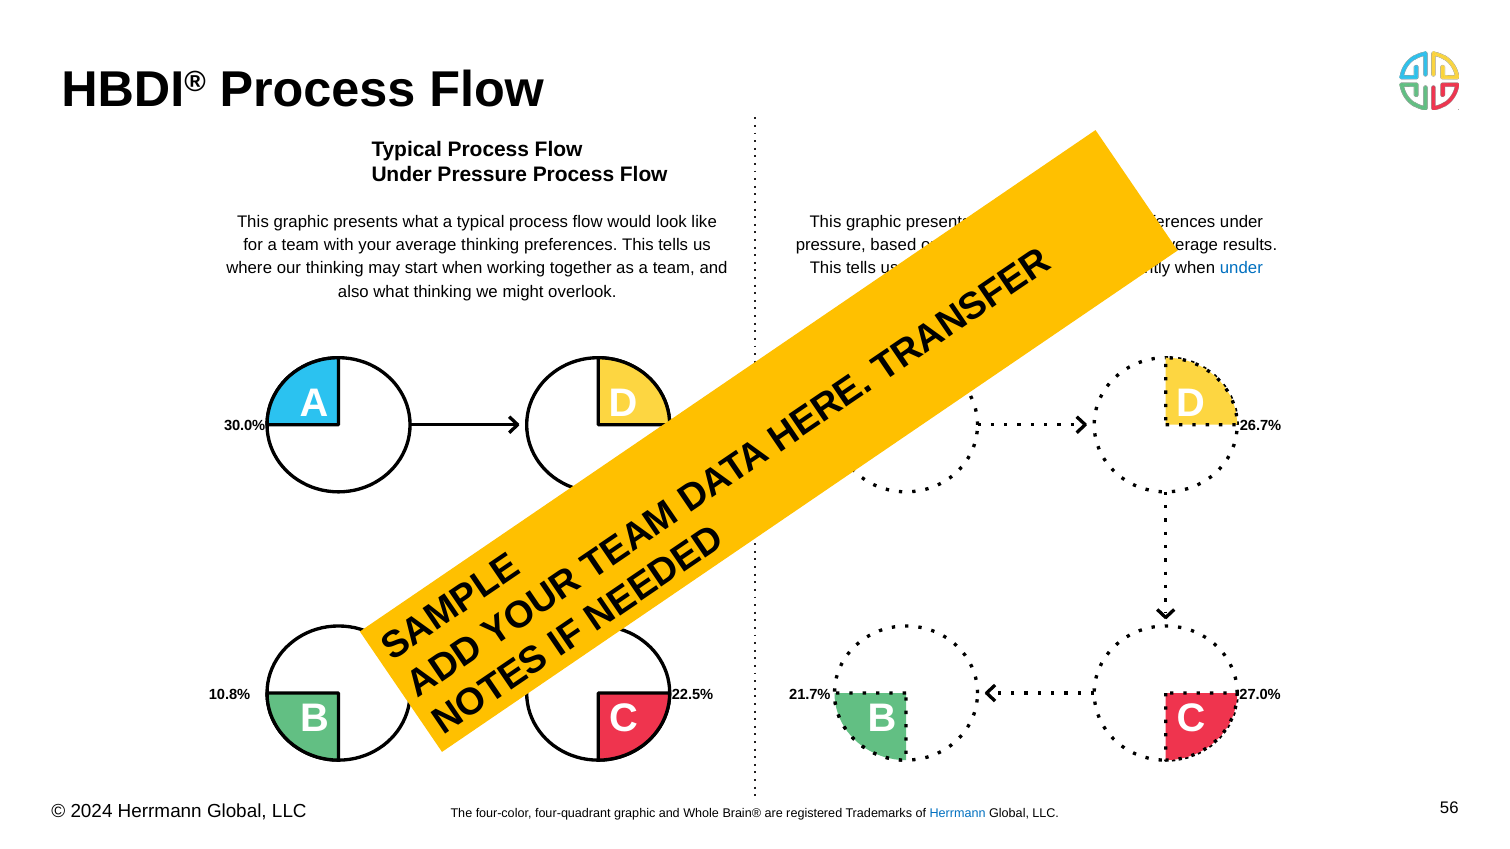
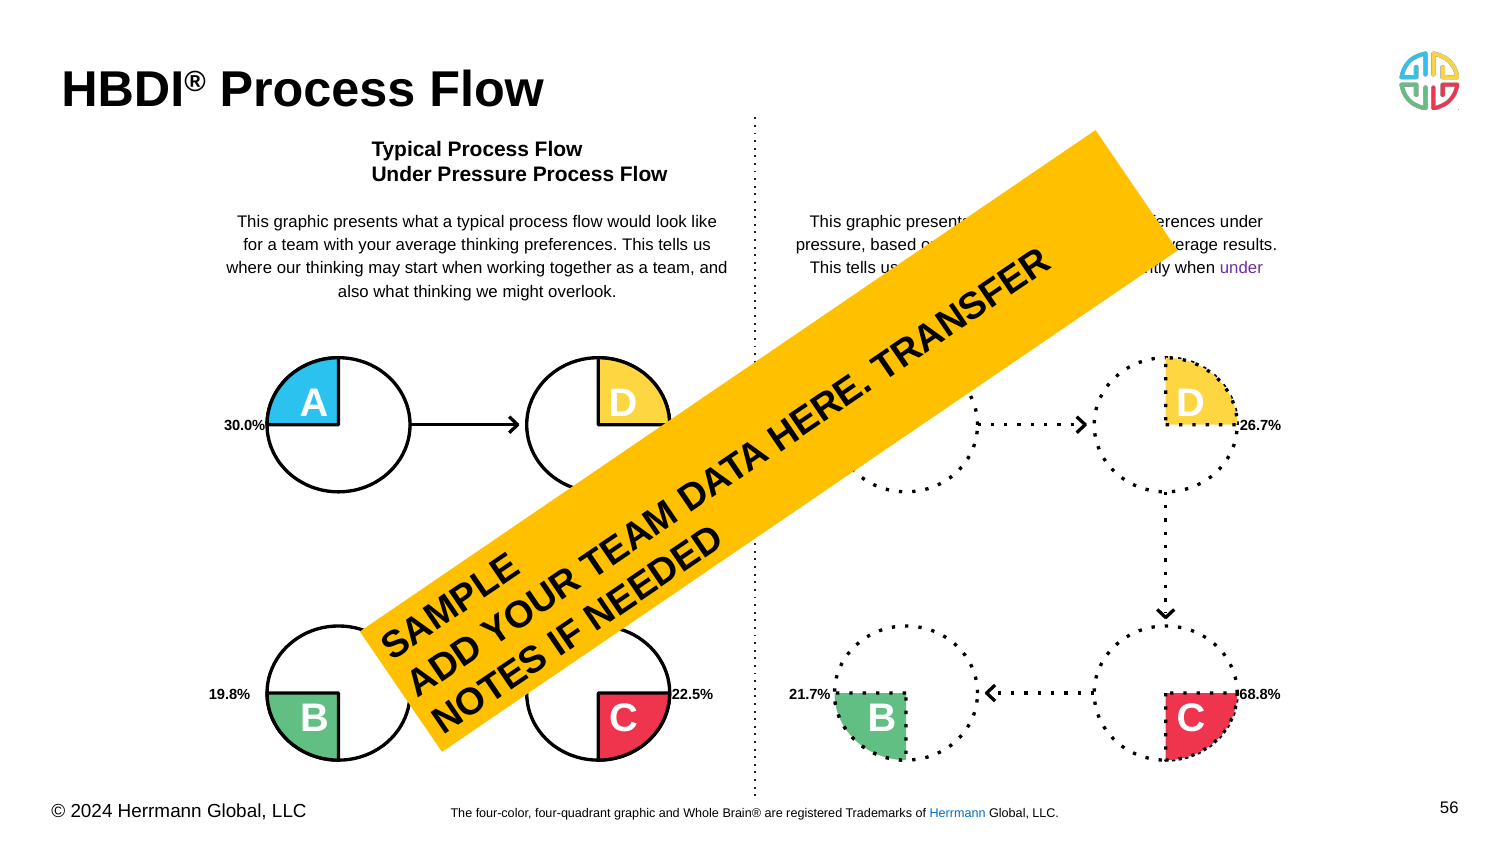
under colour: blue -> purple (1241, 268)
10.8%: 10.8% -> 19.8% (230, 695)
27.0%: 27.0% -> 68.8% (1260, 695)
